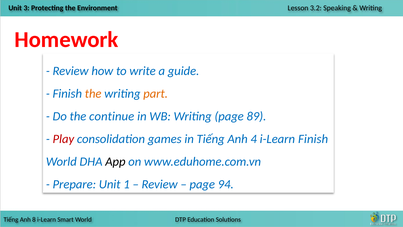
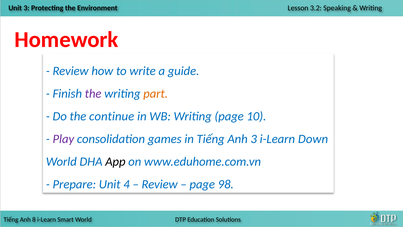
the colour: orange -> purple (93, 94)
89: 89 -> 10 (256, 116)
Play colour: red -> purple (63, 139)
Anh 4: 4 -> 3 (254, 139)
i-Learn Finish: Finish -> Down (313, 139)
1: 1 -> 4 (127, 184)
94: 94 -> 98 (226, 184)
